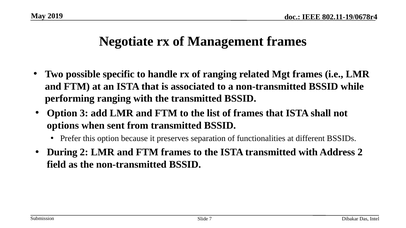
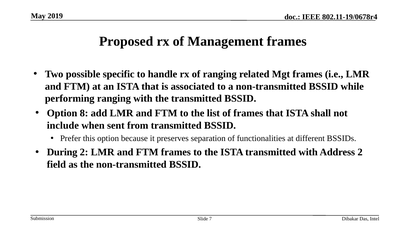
Negotiate: Negotiate -> Proposed (126, 42)
3: 3 -> 8 (84, 113)
options: options -> include (63, 126)
